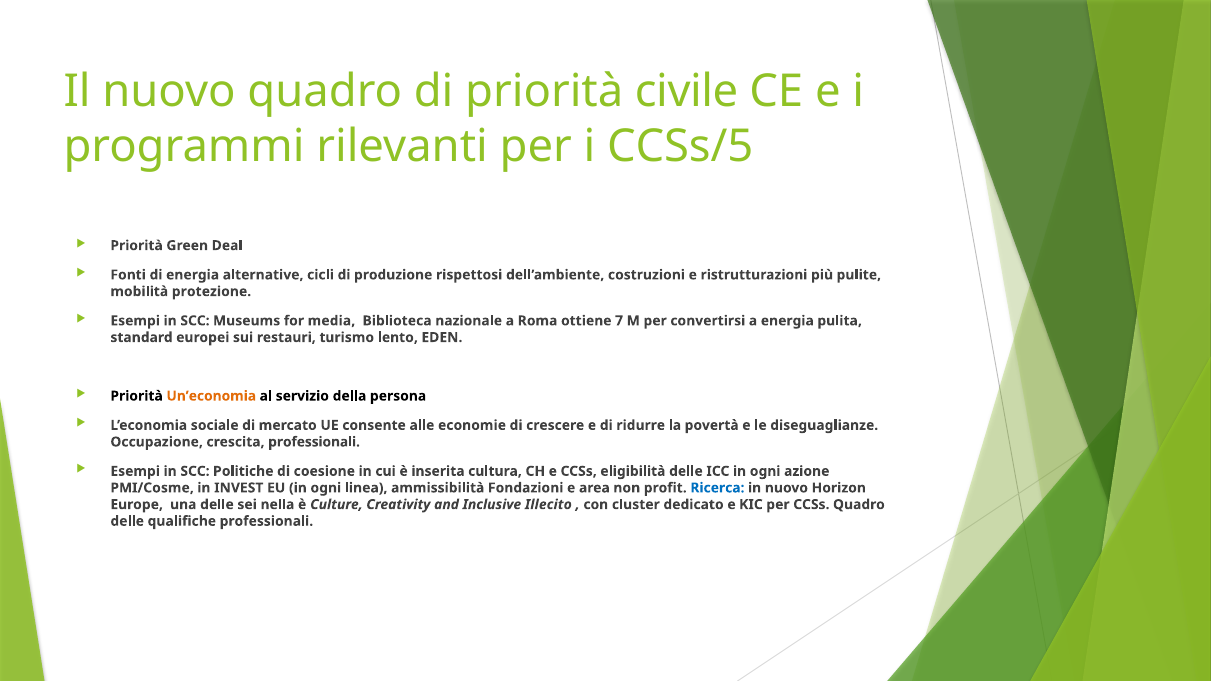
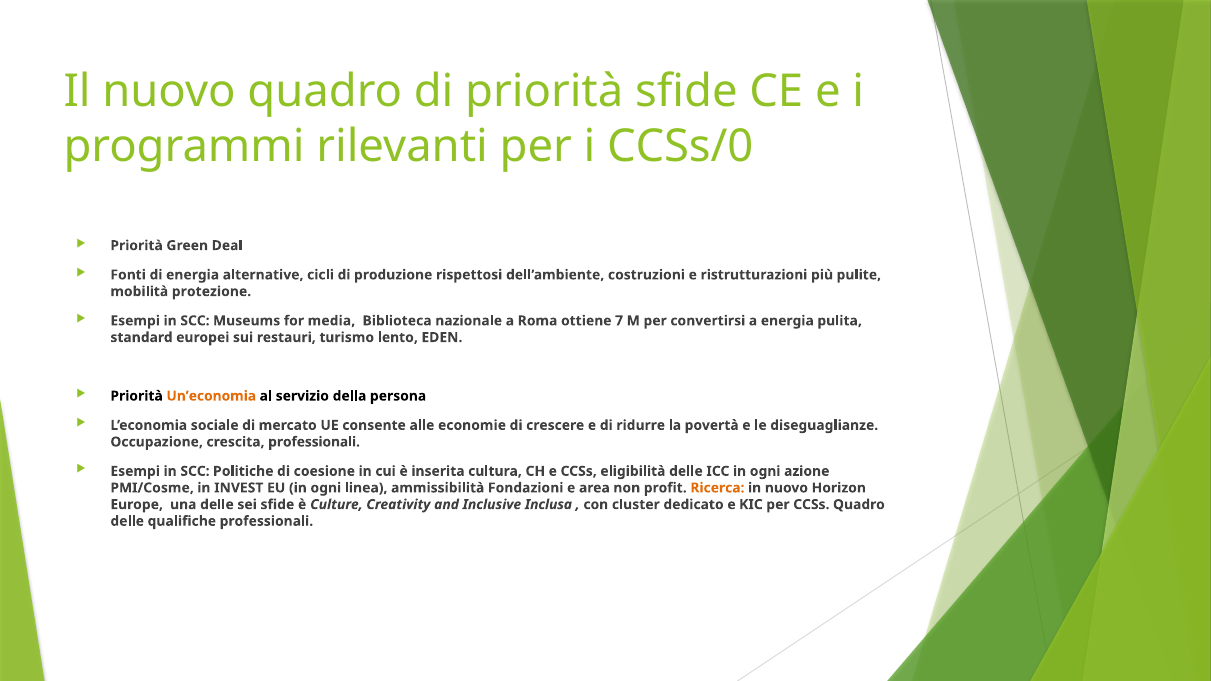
priorità civile: civile -> sfide (686, 92)
CCSs/5: CCSs/5 -> CCSs/0 (680, 146)
Ricerca colour: blue -> orange (717, 488)
sei nella: nella -> sfide (277, 505)
Illecito: Illecito -> Inclusa (548, 505)
